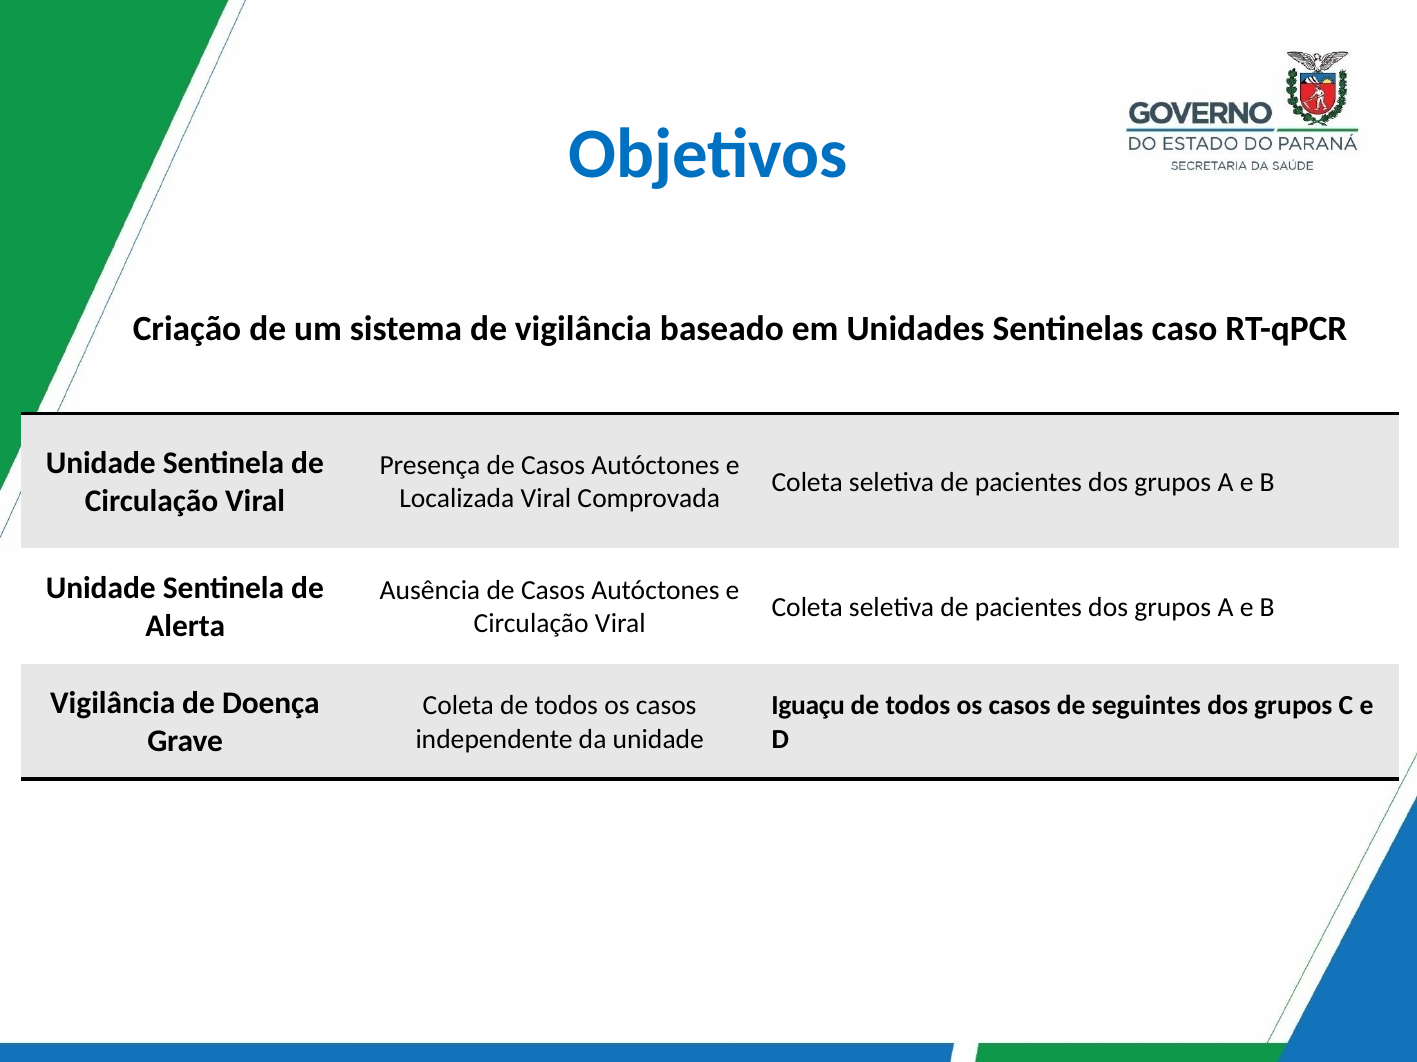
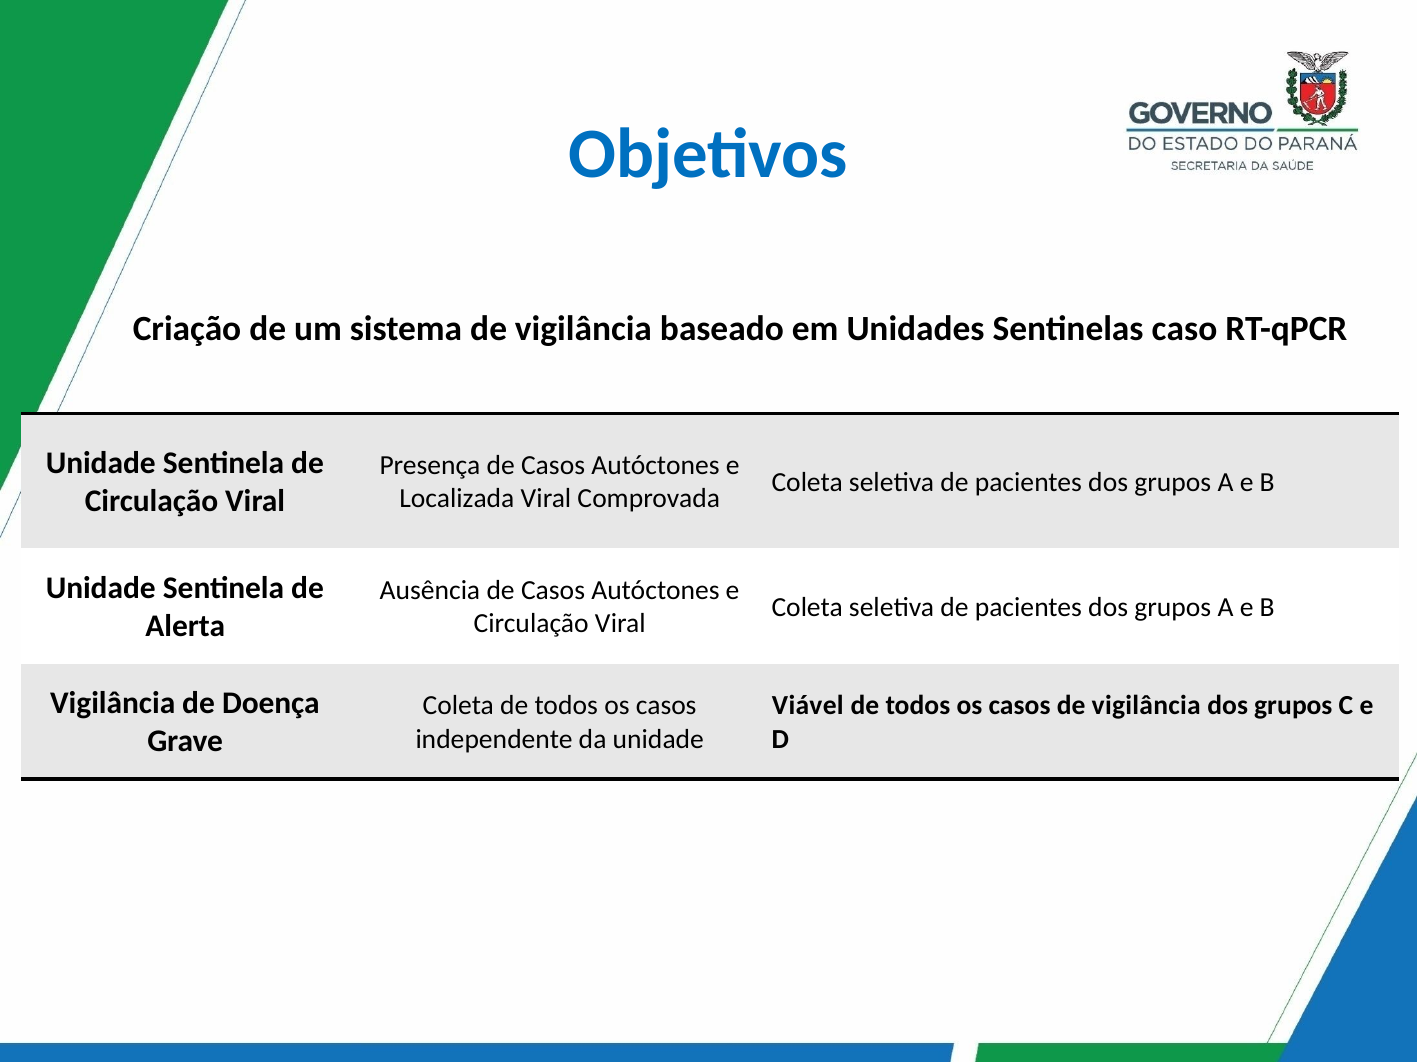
Iguaçu: Iguaçu -> Viável (808, 706)
casos de seguintes: seguintes -> vigilância (1146, 706)
